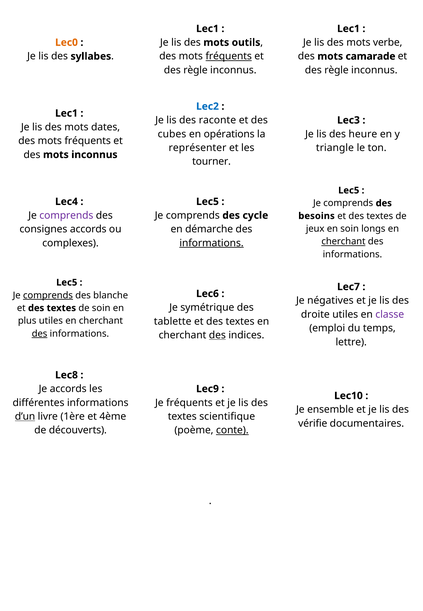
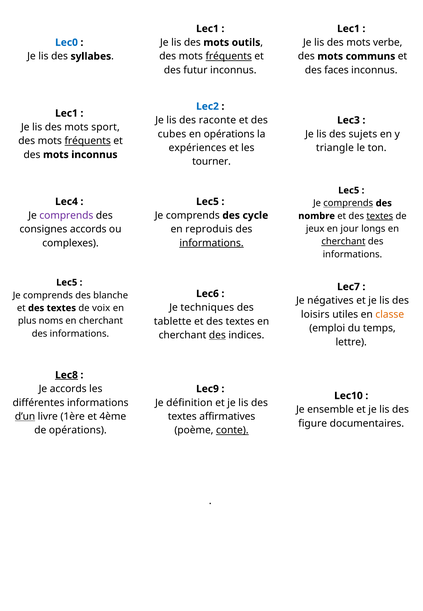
Lec0 colour: orange -> blue (66, 42)
camarade: camarade -> communs (370, 56)
règle: règle -> futur (195, 70)
règle: règle -> faces (336, 70)
dates: dates -> sport (106, 127)
heure: heure -> sujets (363, 134)
fréquents underline: none -> present (88, 141)
représenter: représenter -> expériences (198, 148)
comprends underline: none -> present (348, 203)
besoins: besoins -> nombre (317, 216)
textes underline: none -> present (380, 216)
en soin: soin -> jour (350, 229)
démarche: démarche -> reproduis (209, 229)
comprends underline: present -> none (48, 295)
symétrique: symétrique -> techniques (207, 308)
de soin: soin -> voix (101, 308)
droite: droite -> loisirs (315, 314)
classe colour: purple -> orange (390, 314)
plus utiles: utiles -> noms (51, 321)
des underline: present -> none (40, 334)
Lec8 underline: none -> present (66, 375)
Je fréquents: fréquents -> définition (189, 403)
scientifique: scientifique -> affirmatives (227, 416)
vérifie: vérifie -> figure (313, 423)
de découverts: découverts -> opérations (78, 430)
